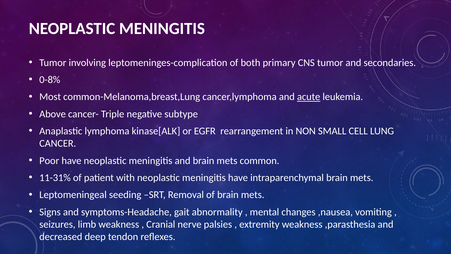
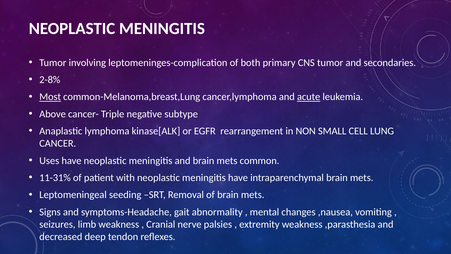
0-8%: 0-8% -> 2-8% (50, 80)
Most underline: none -> present (50, 97)
Poor: Poor -> Uses (49, 160)
